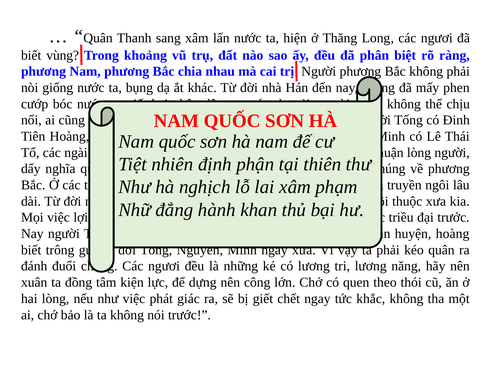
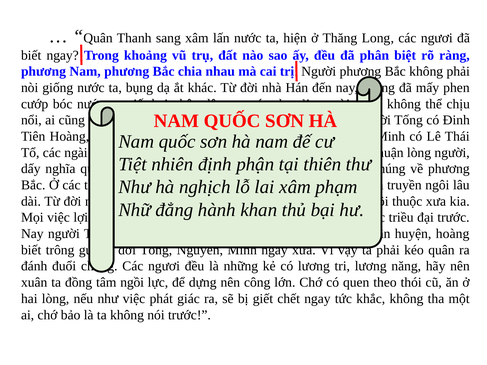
biết vùng: vùng -> ngay (63, 55)
tâm kiện: kiện -> ngồi (132, 283)
